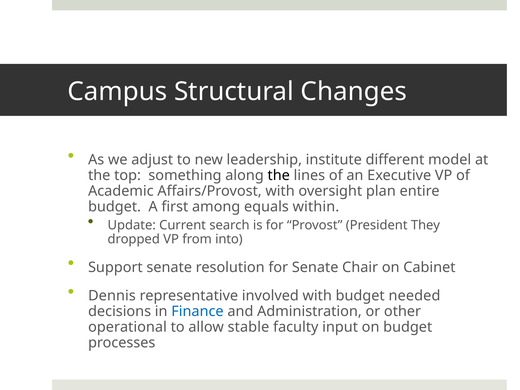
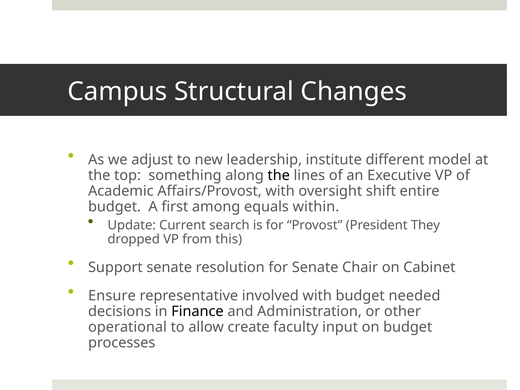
plan: plan -> shift (381, 191)
into: into -> this (229, 239)
Dennis: Dennis -> Ensure (112, 296)
Finance colour: blue -> black (197, 311)
stable: stable -> create (249, 327)
